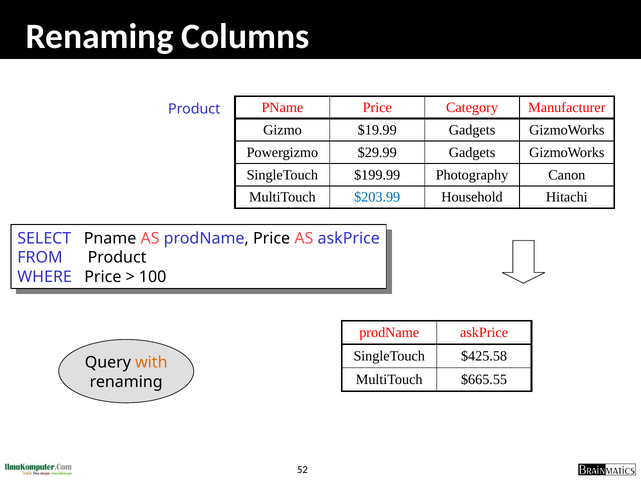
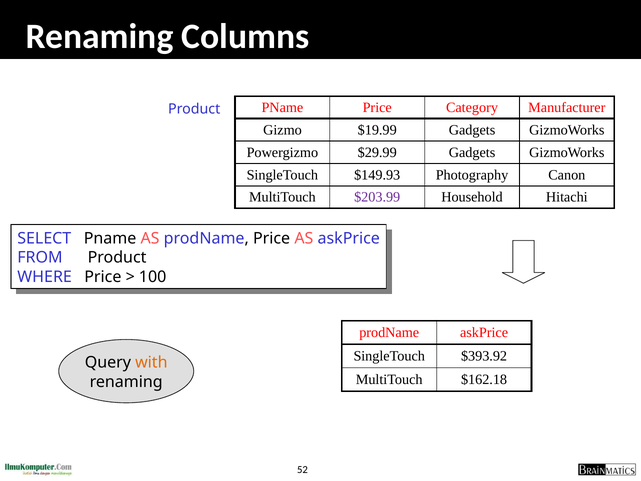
$199.99: $199.99 -> $149.93 (377, 175)
$203.99 colour: blue -> purple (377, 197)
$425.58: $425.58 -> $393.92 (484, 356)
$665.55: $665.55 -> $162.18 (484, 379)
